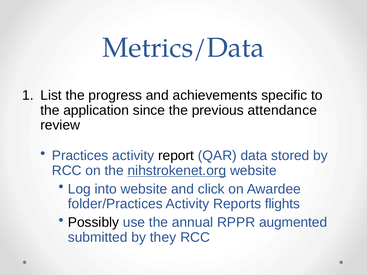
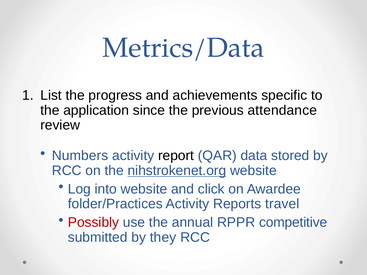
Practices: Practices -> Numbers (80, 156)
flights: flights -> travel (282, 204)
Possibly colour: black -> red (94, 223)
augmented: augmented -> competitive (293, 223)
